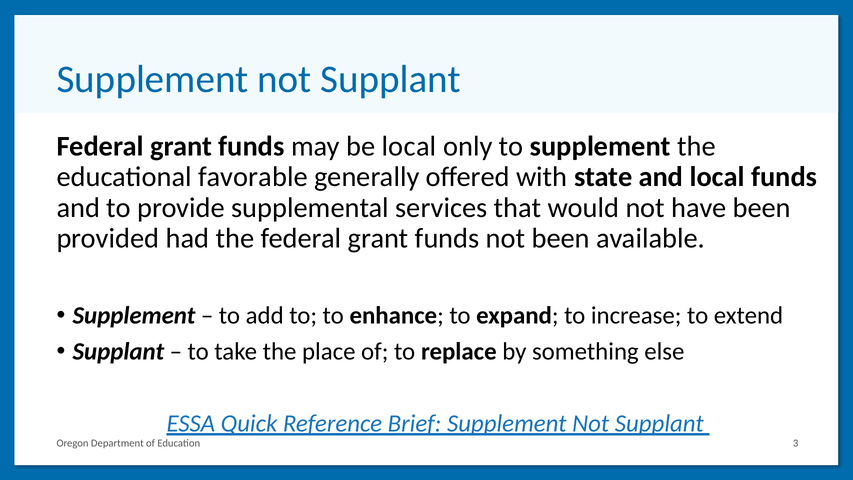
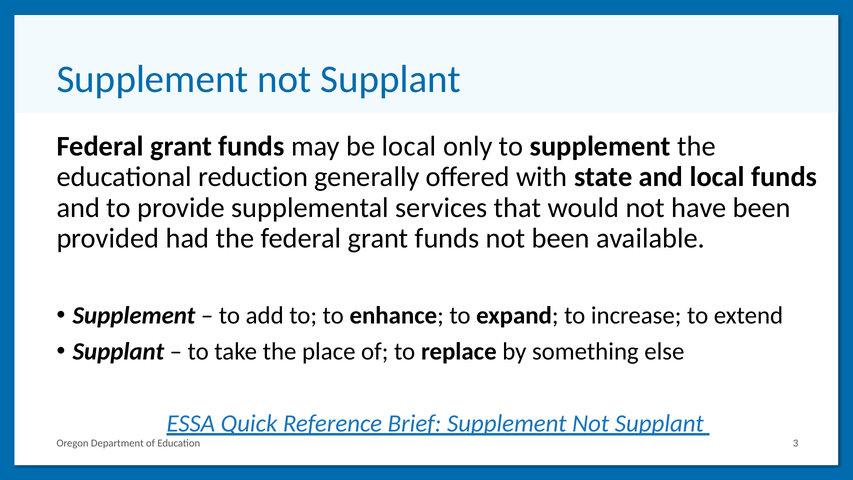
favorable: favorable -> reduction (253, 177)
